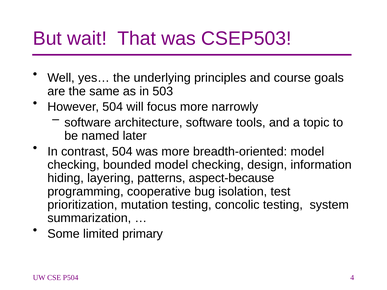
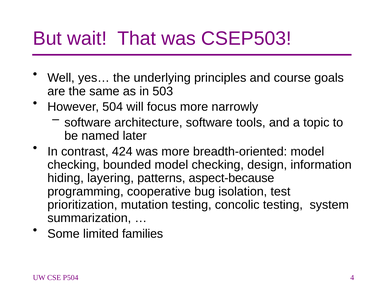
contrast 504: 504 -> 424 (122, 152)
primary: primary -> families (143, 234)
